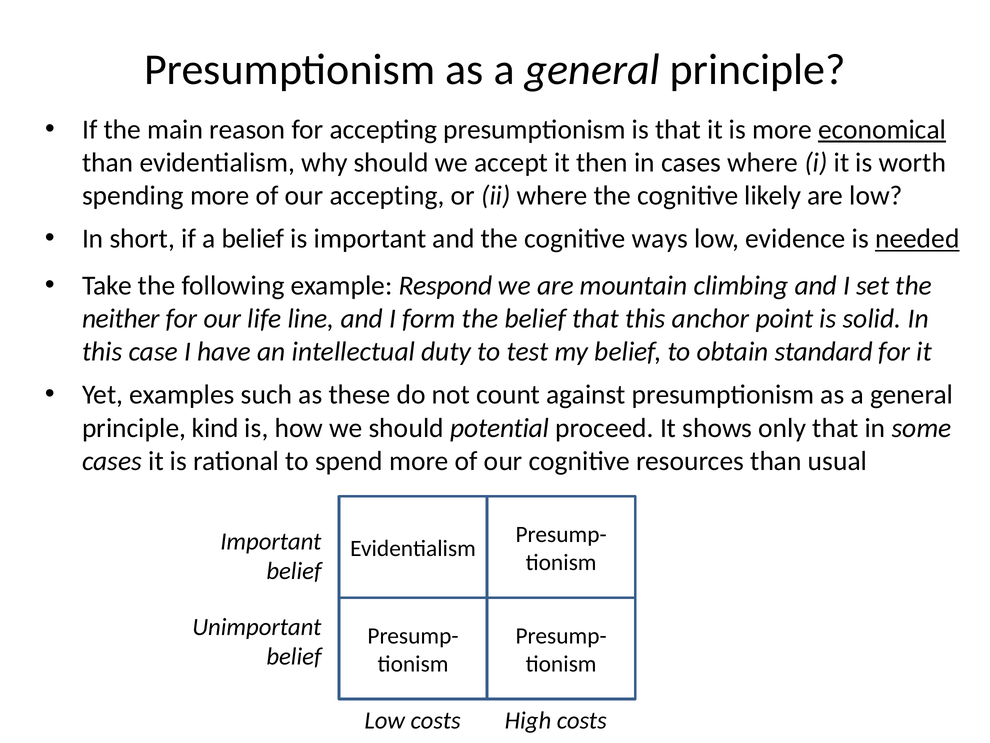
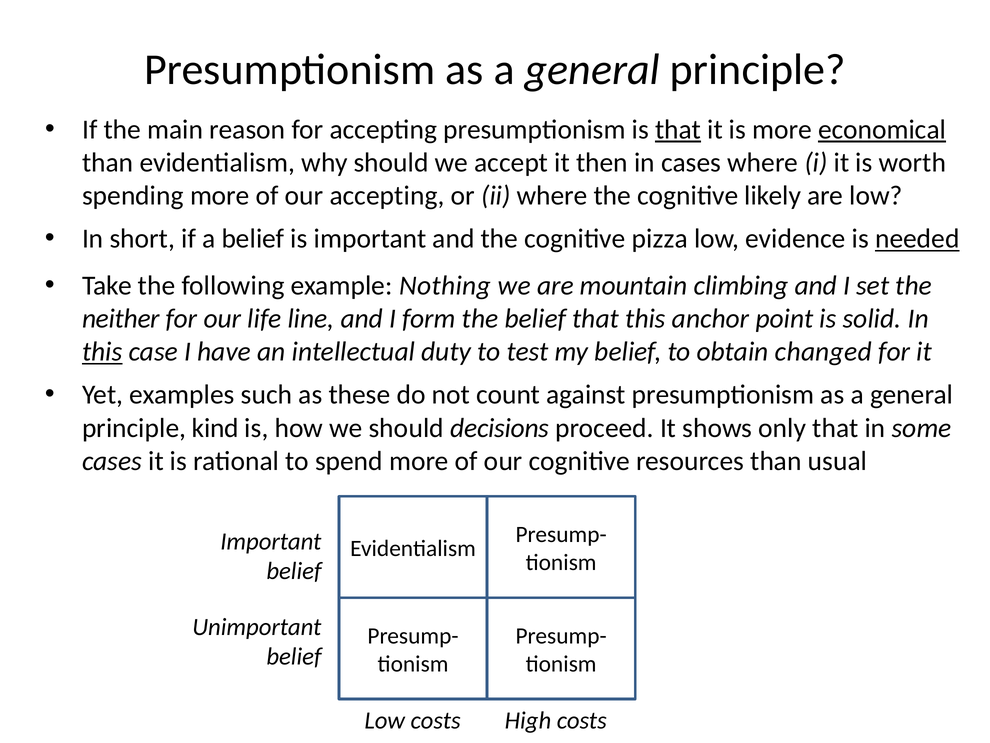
that underline: none -> present (678, 130)
ways: ways -> pizza (660, 239)
Respond: Respond -> Nothing (445, 286)
this underline: none -> present (102, 352)
standard: standard -> changed (823, 352)
potential: potential -> decisions (500, 428)
